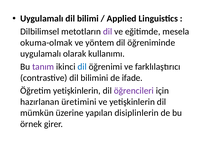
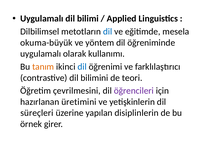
dil colour: purple -> blue (108, 32)
okuma-olmak: okuma-olmak -> okuma-büyük (46, 43)
tanım colour: purple -> orange (43, 67)
ifade: ifade -> teori (132, 78)
Öğretim yetişkinlerin: yetişkinlerin -> çevrilmesini (77, 91)
mümkün: mümkün -> süreçleri (37, 113)
